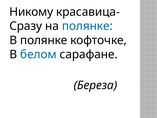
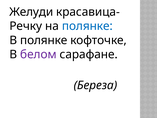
Никому: Никому -> Желуди (31, 12)
Сразу: Сразу -> Речку (26, 26)
белом colour: blue -> purple (38, 54)
